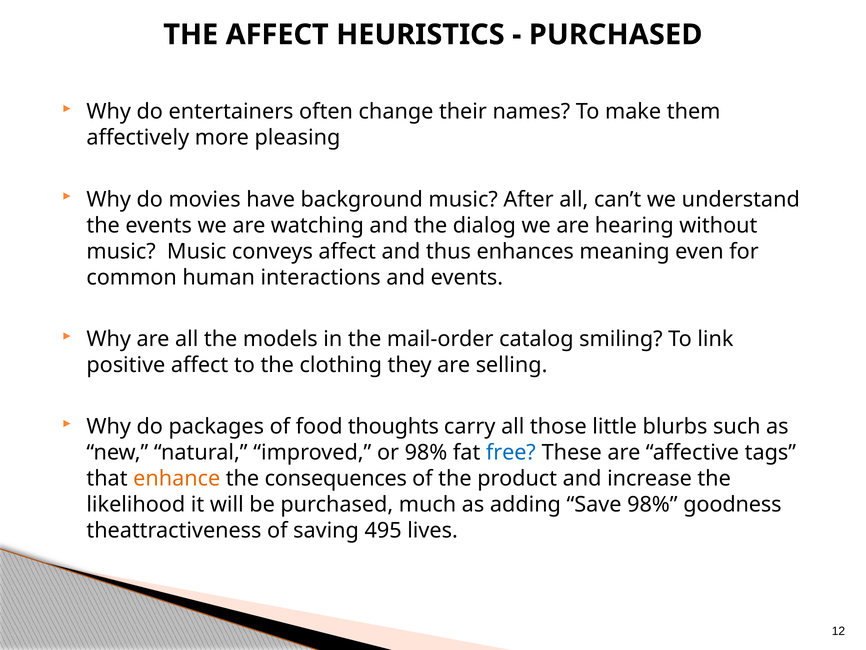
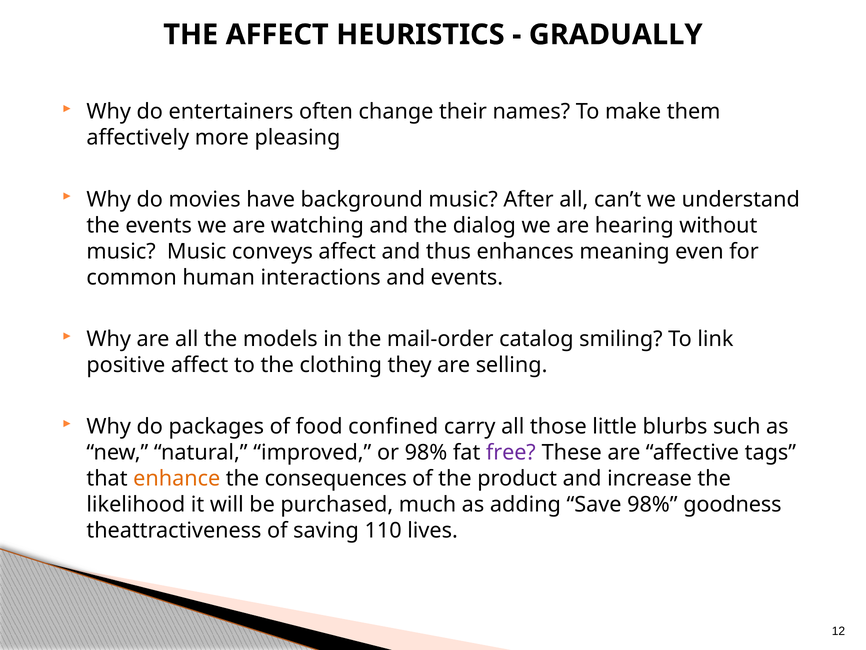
PURCHASED: PURCHASED -> GRADUALLY (616, 35)
thoughts: thoughts -> confined (393, 426)
free colour: blue -> purple (511, 452)
495: 495 -> 110 (383, 530)
